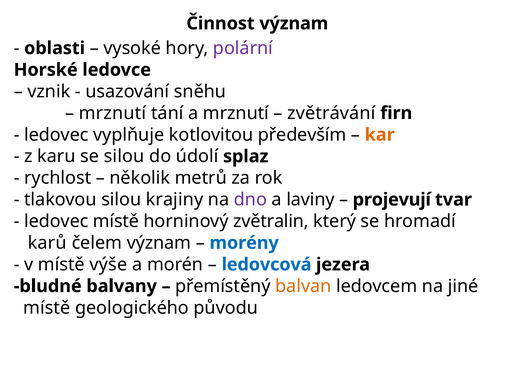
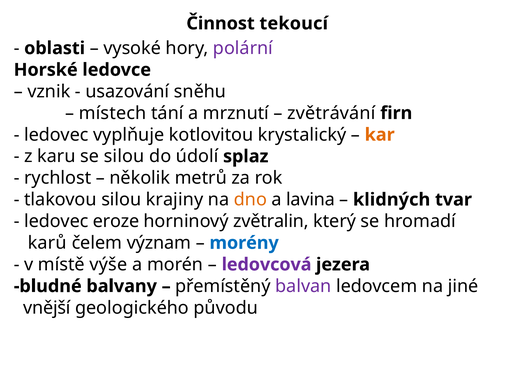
Činnost význam: význam -> tekoucí (294, 23)
mrznutí: mrznutí -> místech (113, 113)
především: především -> krystalický (302, 135)
dno colour: purple -> orange (250, 200)
laviny: laviny -> lavina (311, 200)
projevují: projevují -> klidných (392, 200)
ledovec místě: místě -> eroze (116, 221)
ledovcová colour: blue -> purple (267, 265)
balvan colour: orange -> purple (303, 286)
místě: místě -> vnější (47, 308)
